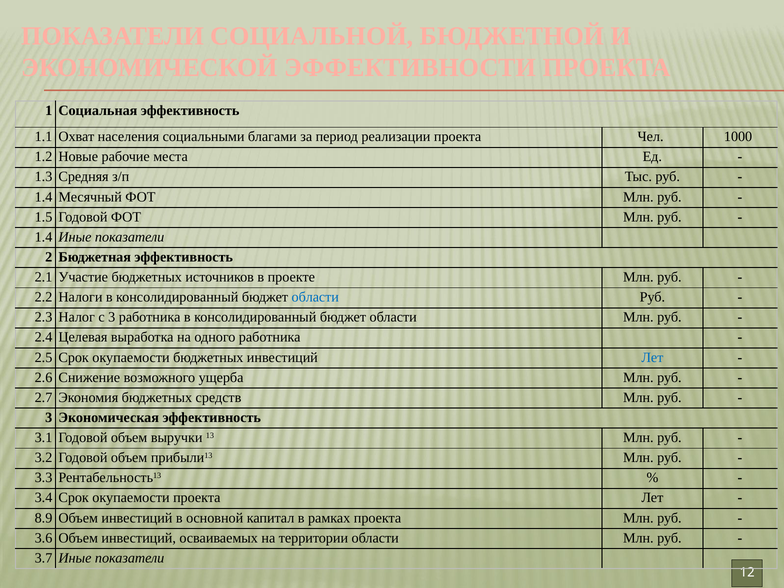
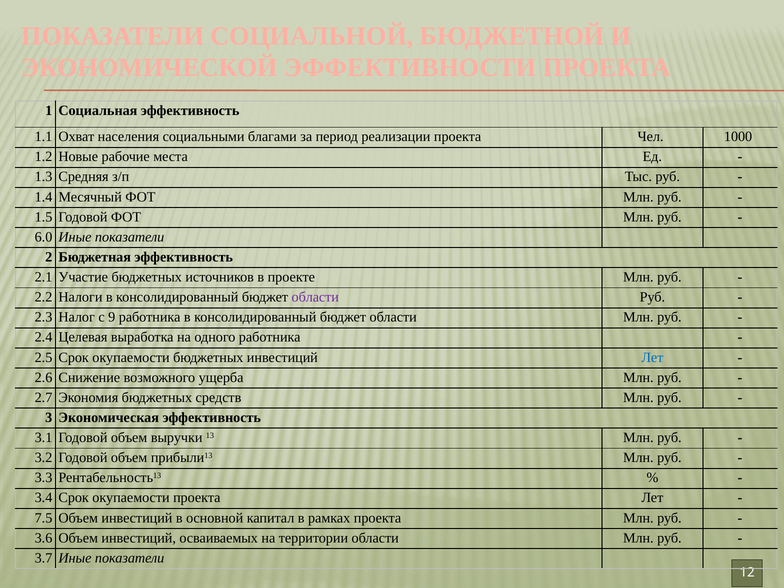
1.4: 1.4 -> 6.0 (44, 237)
области colour: blue -> purple (315, 297)
с 3: 3 -> 9 (112, 317)
8.9: 8.9 -> 7.5 (44, 518)
